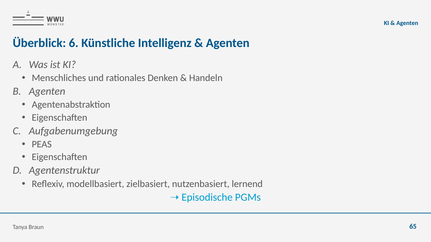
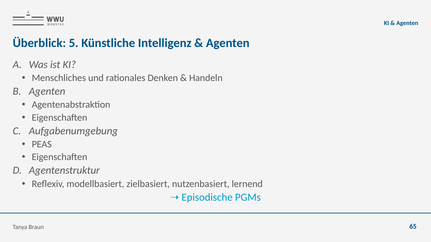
6: 6 -> 5 (74, 43)
